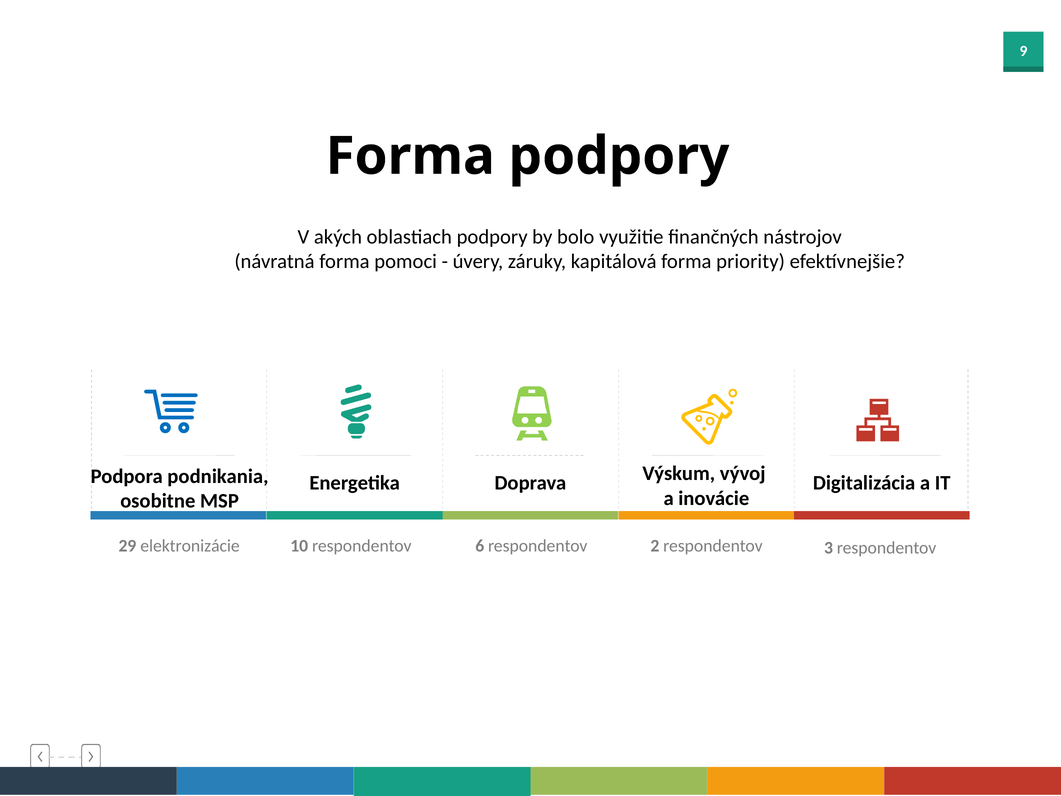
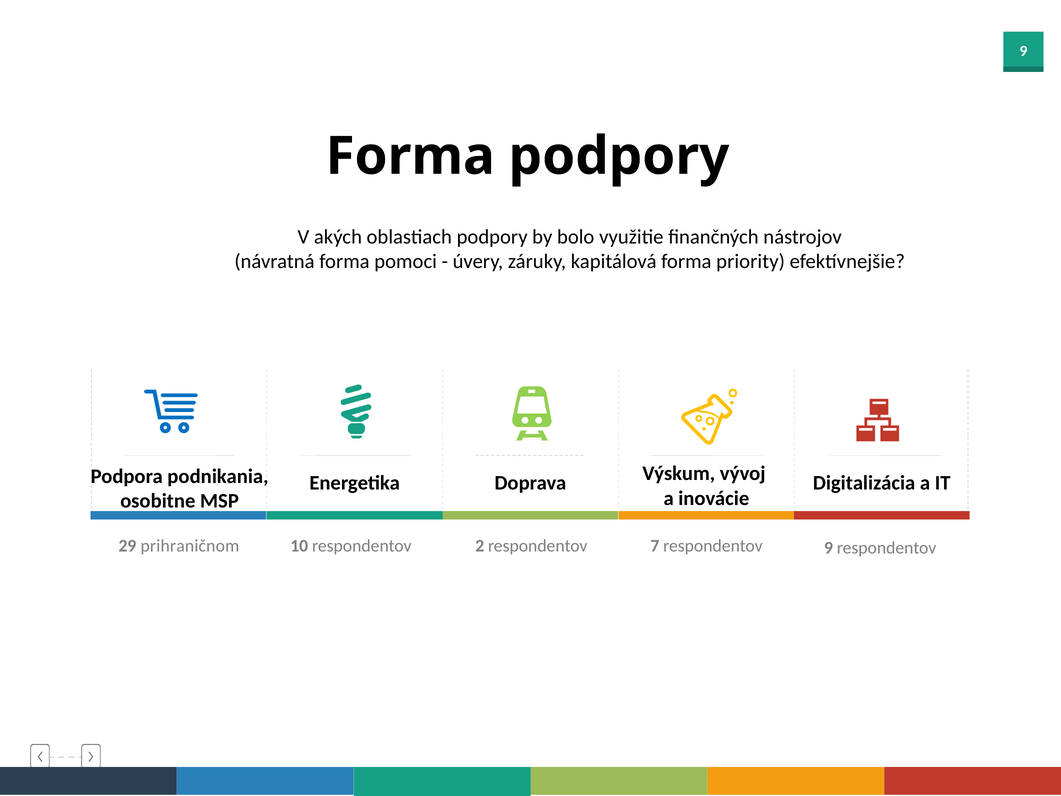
elektronizácie: elektronizácie -> prihraničnom (190, 546)
6: 6 -> 2 (480, 546)
2: 2 -> 7 (655, 546)
respondentov 3: 3 -> 9 (829, 548)
